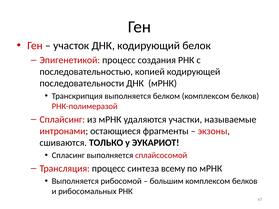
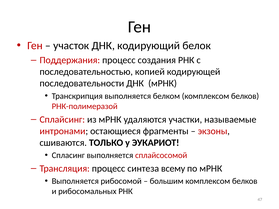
Эпигенетикой: Эпигенетикой -> Поддержания (70, 60)
